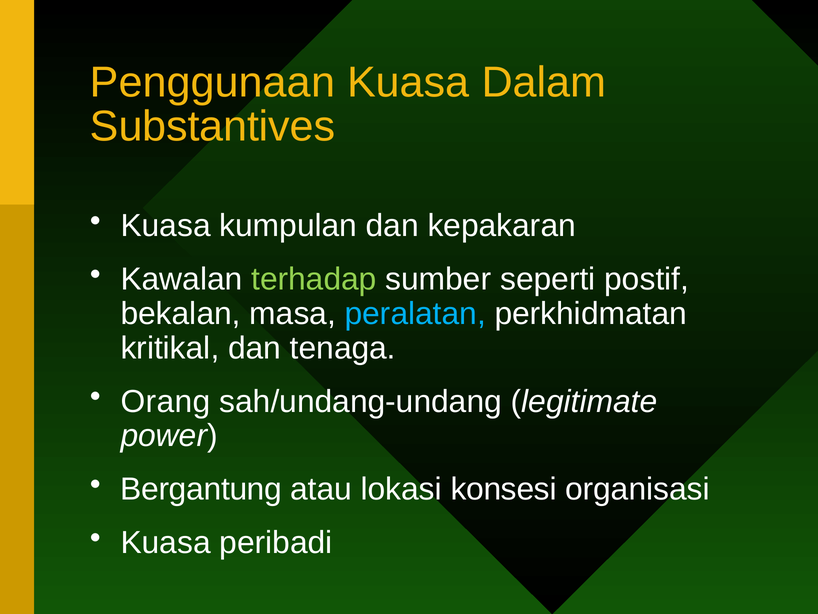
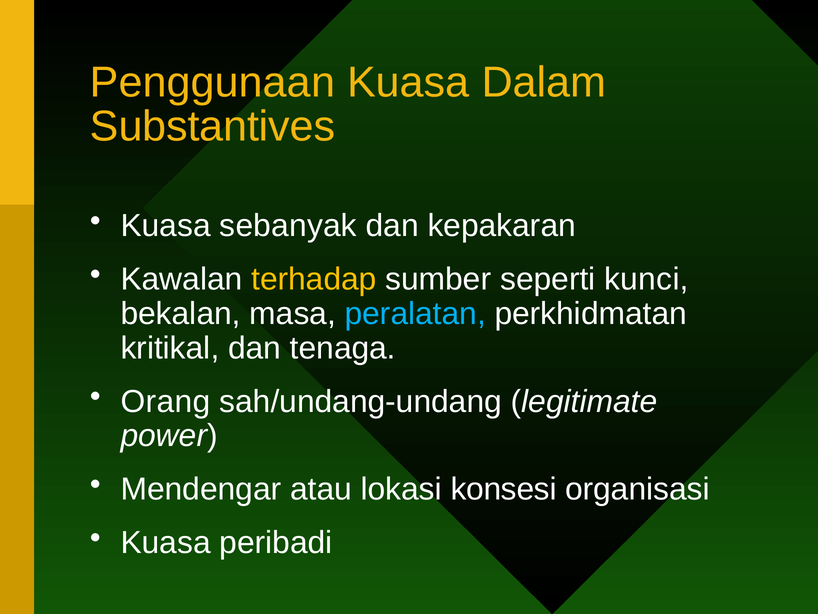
kumpulan: kumpulan -> sebanyak (288, 226)
terhadap colour: light green -> yellow (314, 279)
postif: postif -> kunci (646, 279)
Bergantung: Bergantung -> Mendengar (201, 489)
